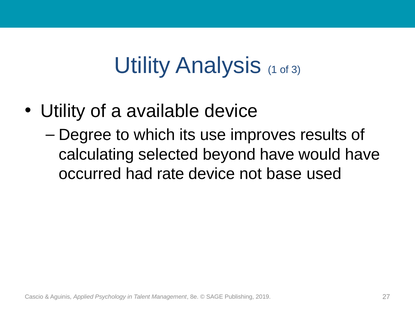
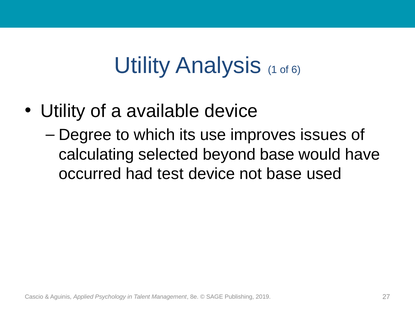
3: 3 -> 6 (296, 70)
results: results -> issues (323, 135)
beyond have: have -> base (277, 154)
rate: rate -> test (170, 174)
